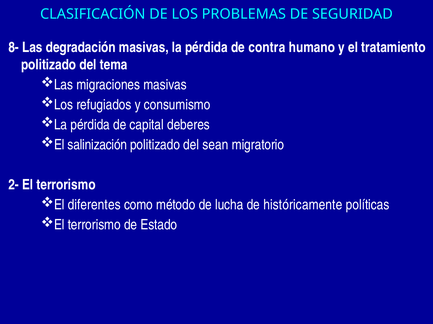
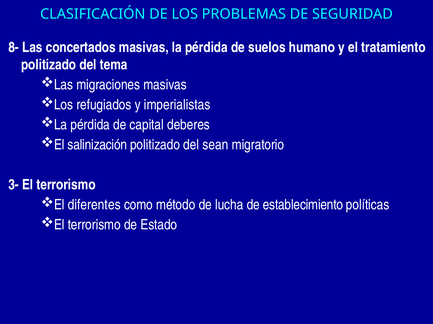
degradación: degradación -> concertados (81, 48)
contra: contra -> suelos (267, 48)
consumismo: consumismo -> imperialistas (177, 105)
2-: 2- -> 3- (14, 185)
históricamente: históricamente -> establecimiento (303, 205)
